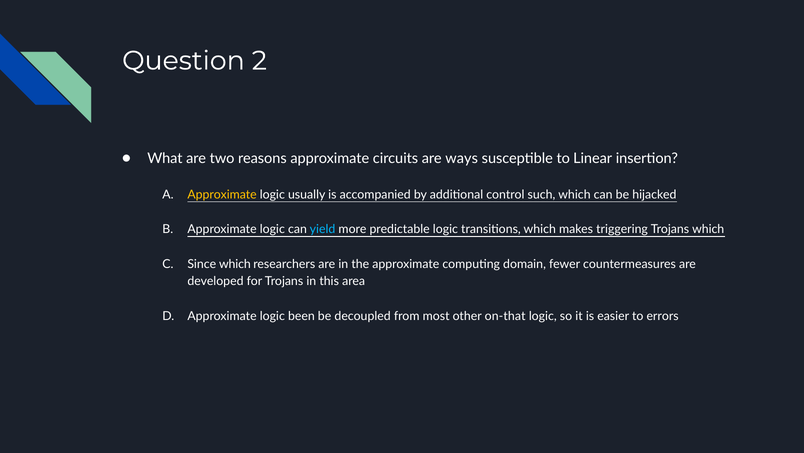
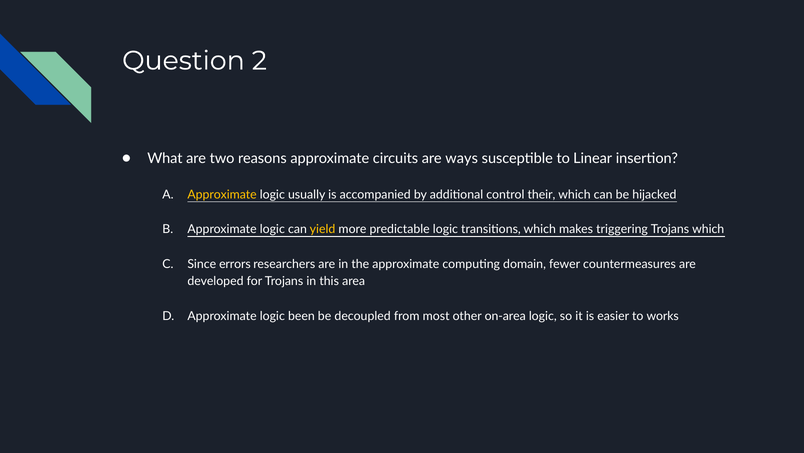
such: such -> their (541, 194)
yield colour: light blue -> yellow (323, 229)
Since which: which -> errors (235, 264)
on-that: on-that -> on-area (505, 315)
errors: errors -> works (663, 315)
